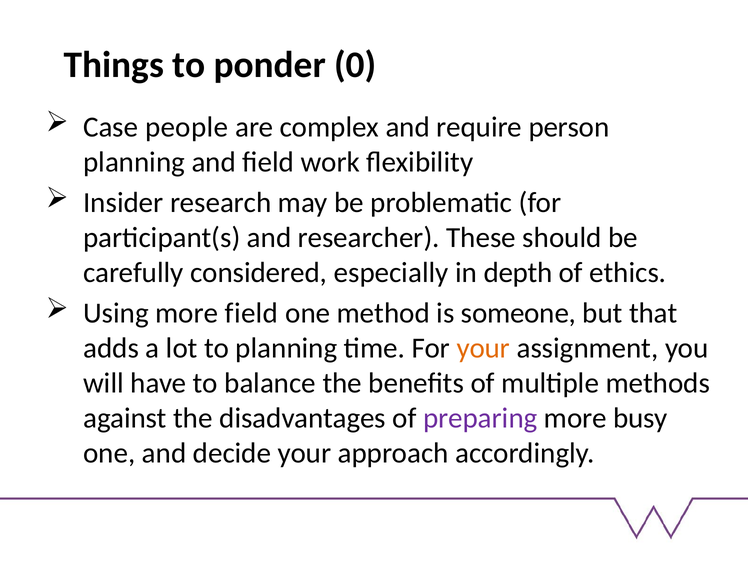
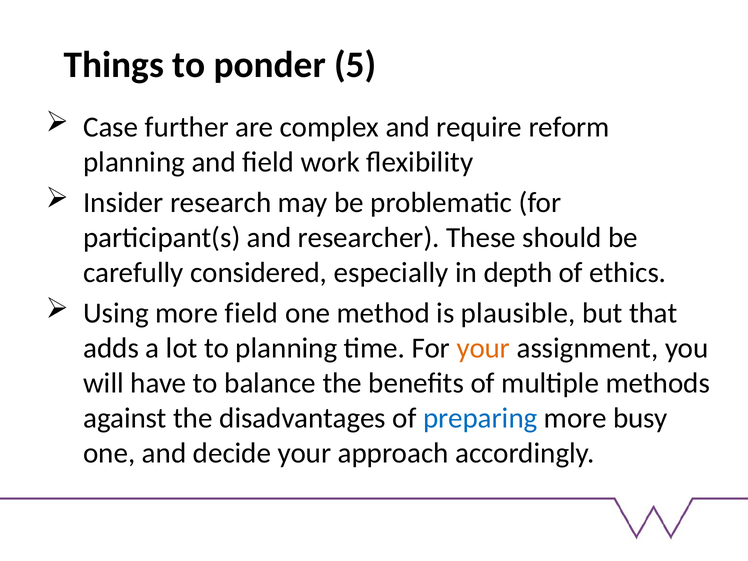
0: 0 -> 5 (355, 65)
people: people -> further (187, 127)
person: person -> reform (569, 127)
someone: someone -> plausible (518, 313)
preparing colour: purple -> blue (480, 418)
